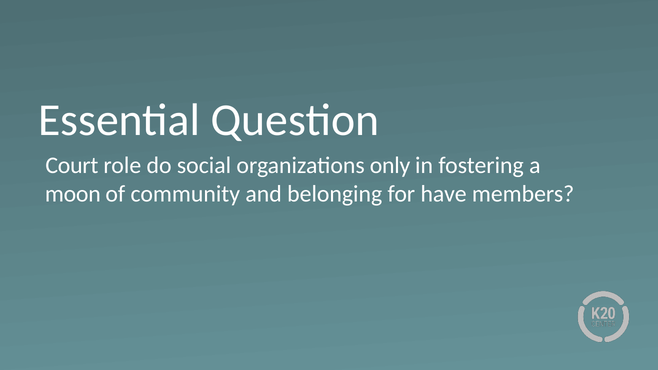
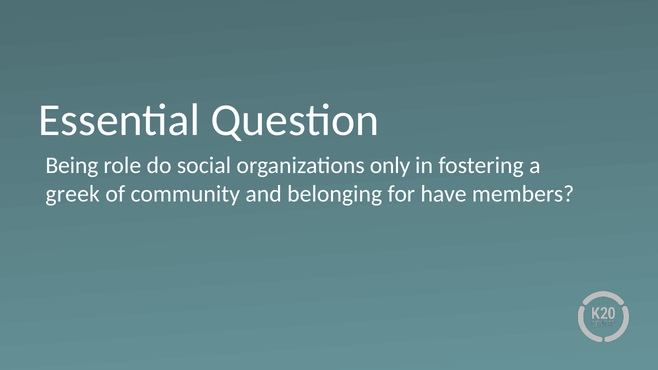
Court: Court -> Being (72, 165)
moon: moon -> greek (73, 194)
